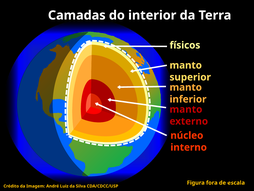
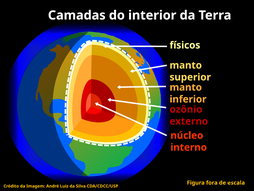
manto: manto -> ozônio (186, 109)
